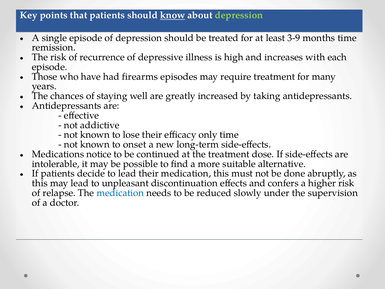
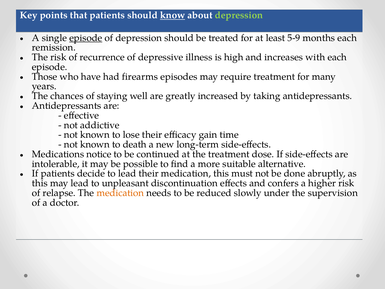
episode underline: none -> present (86, 38)
3-9: 3-9 -> 5-9 (294, 38)
months time: time -> each (347, 38)
only: only -> gain (208, 135)
onset: onset -> death (135, 144)
medication colour: blue -> orange (120, 193)
